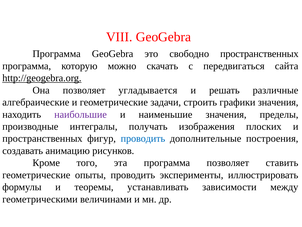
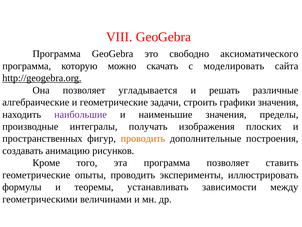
свободно пространственных: пространственных -> аксиоматического (259, 54)
передвигаться: передвигаться -> моделировать (234, 66)
проводить colour: blue -> orange (143, 138)
